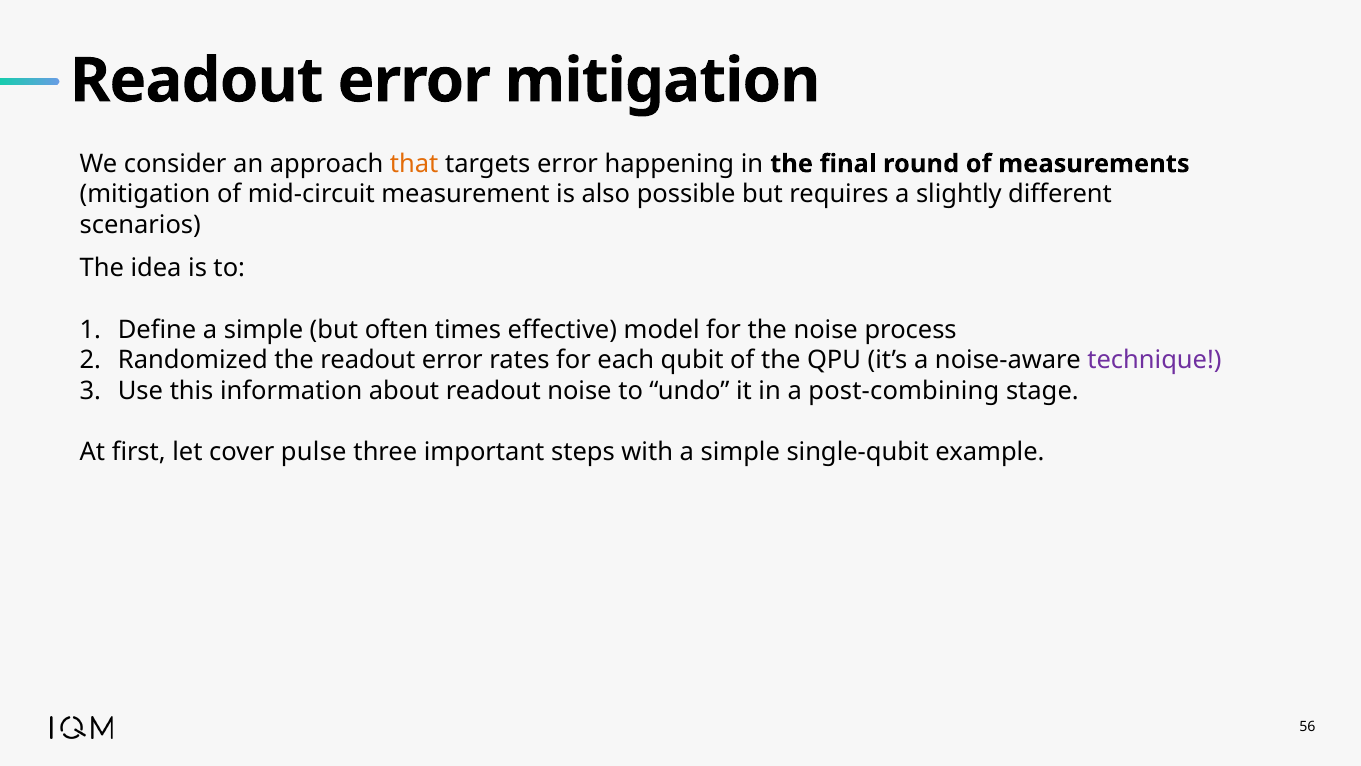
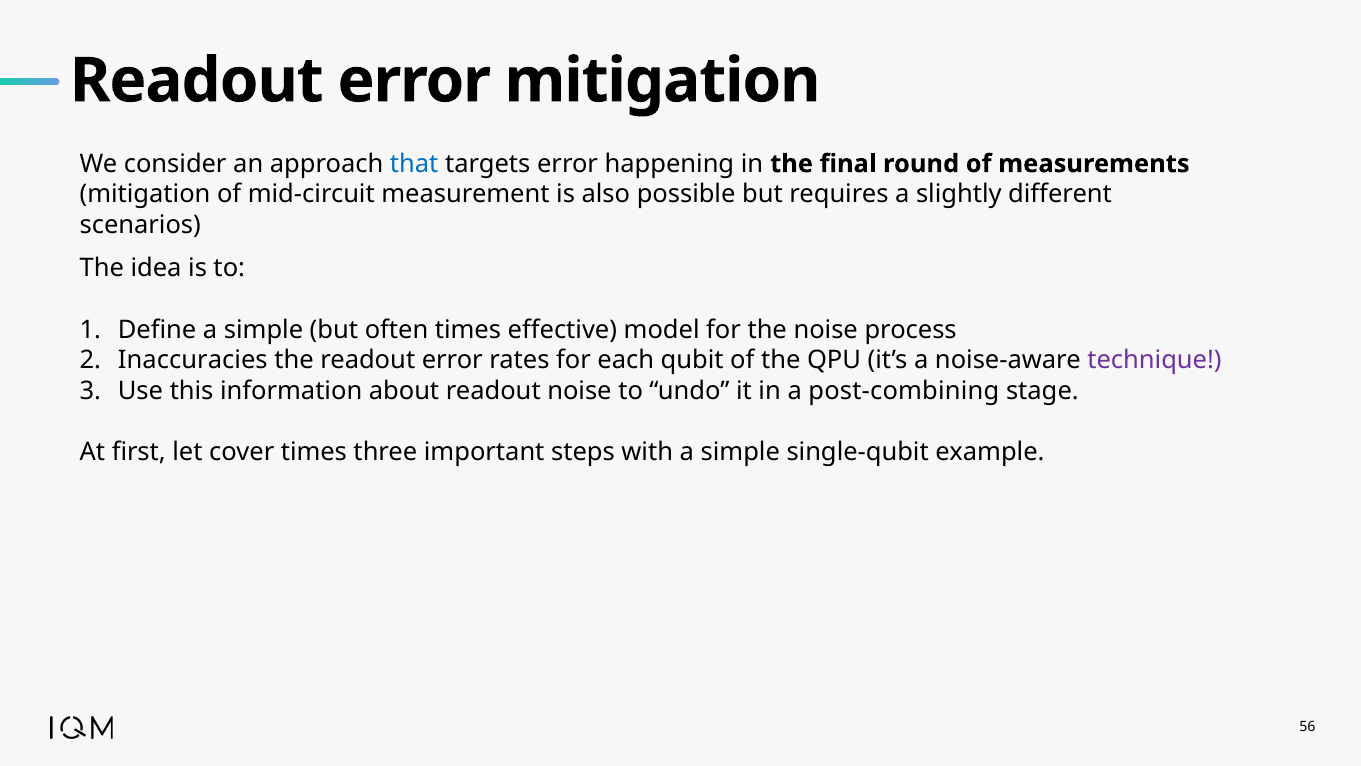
that colour: orange -> blue (414, 164)
Randomized: Randomized -> Inaccuracies (193, 360)
cover pulse: pulse -> times (314, 452)
